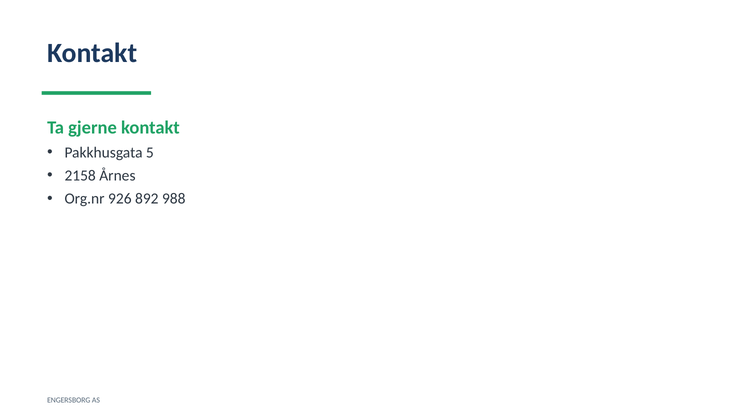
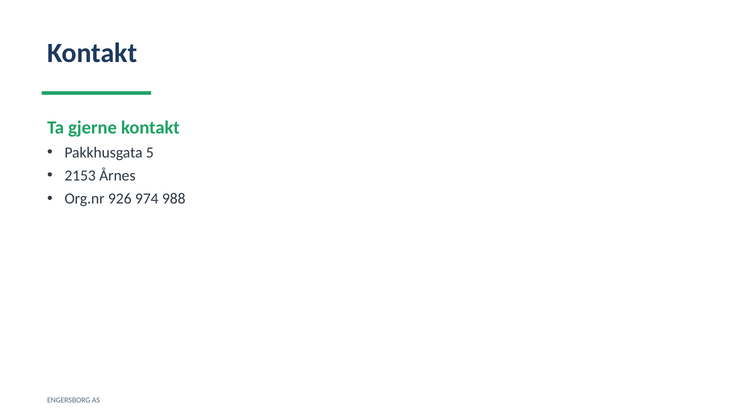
2158: 2158 -> 2153 (80, 176)
892: 892 -> 974 (147, 199)
